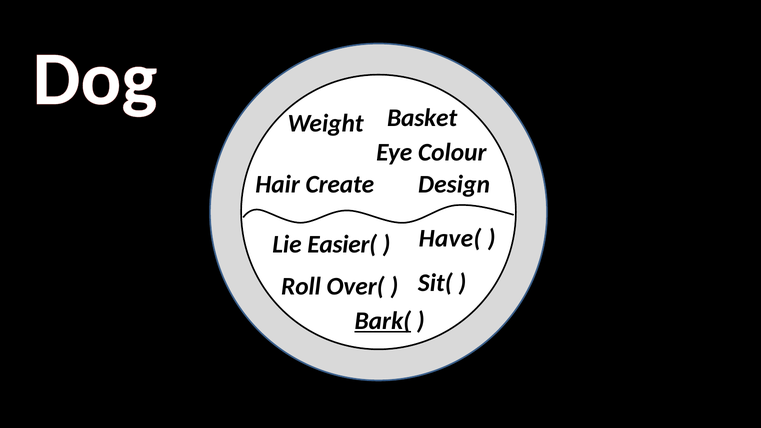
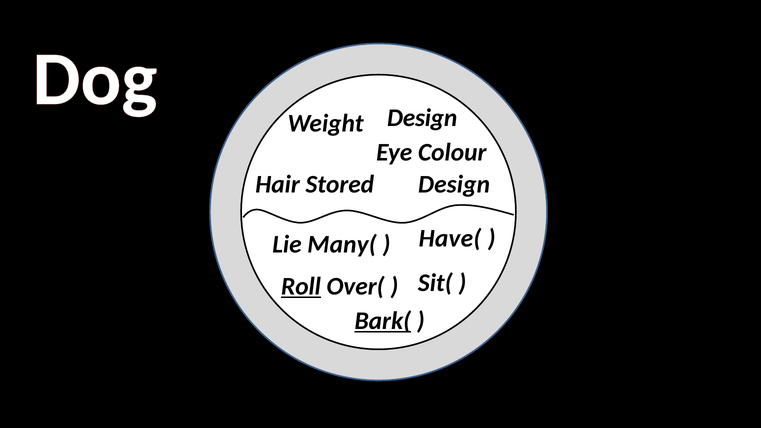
Basket: Basket -> Design (422, 118)
Create: Create -> Stored (340, 184)
Easier(: Easier( -> Many( (342, 245)
Roll underline: none -> present (301, 287)
